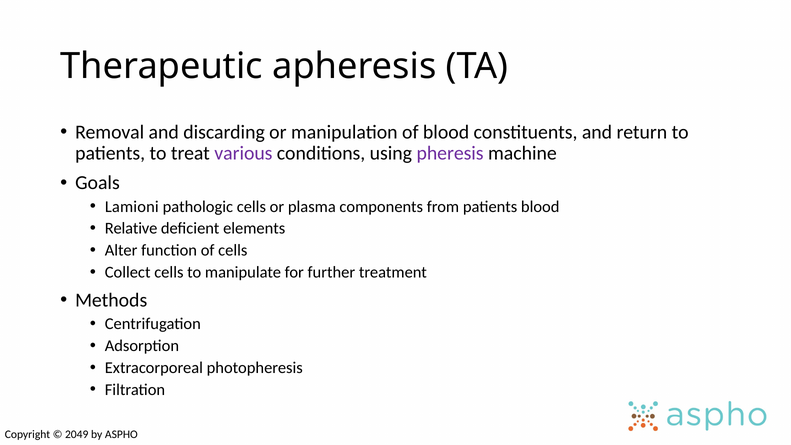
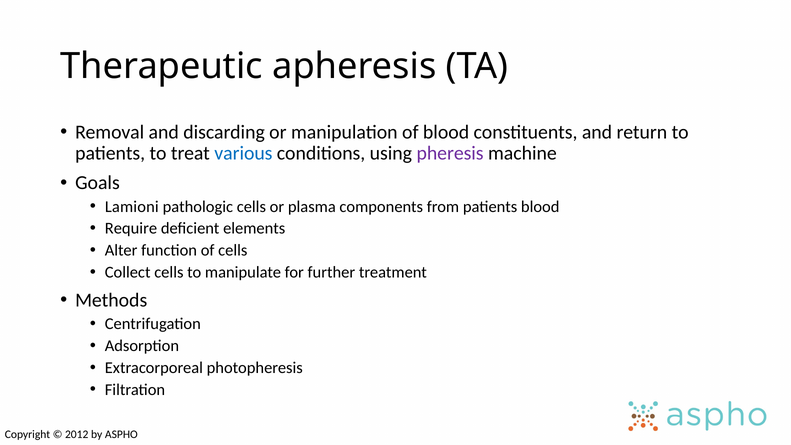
various colour: purple -> blue (243, 153)
Relative: Relative -> Require (131, 229)
2049: 2049 -> 2012 (77, 435)
